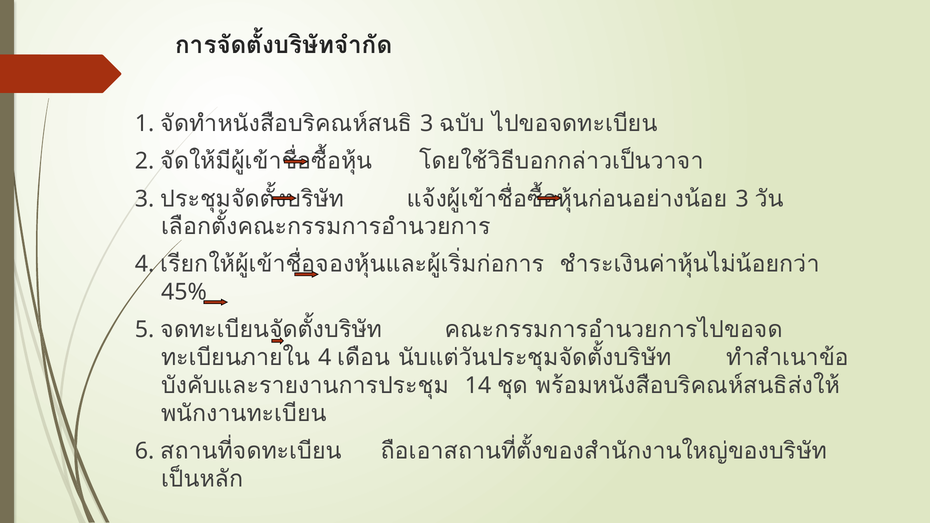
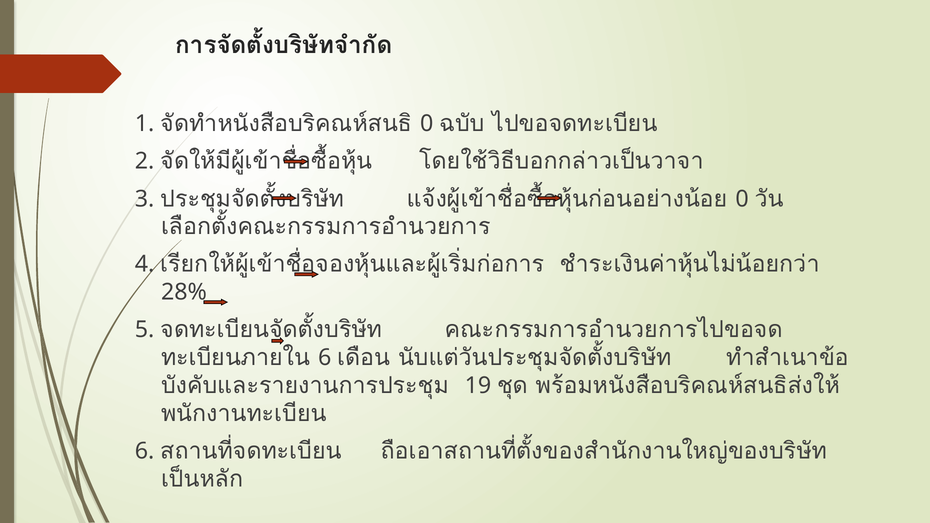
3: 3 -> 0 (427, 124)
3: 3 -> 0 (742, 199)
45%: 45% -> 28% (184, 292)
4: 4 -> 6 (325, 358)
14: 14 -> 19 (478, 386)
